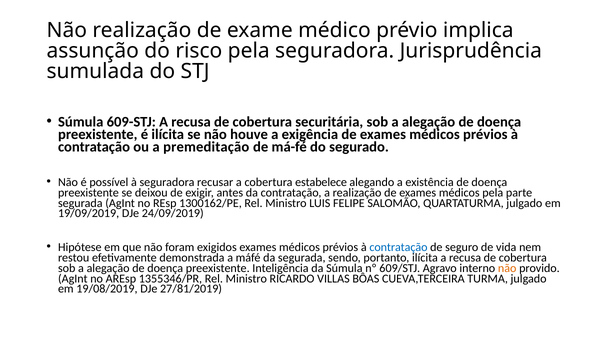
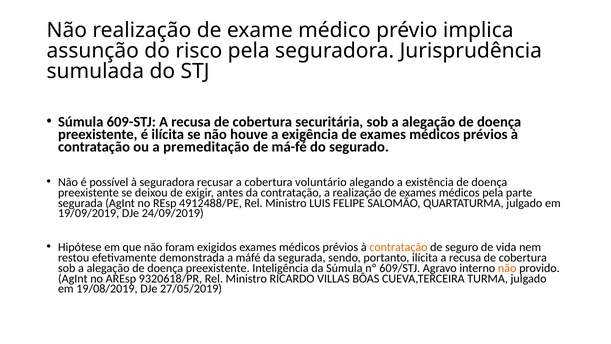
estabelece: estabelece -> voluntário (321, 182)
1300162/PE: 1300162/PE -> 4912488/PE (210, 203)
contratação colour: blue -> orange (398, 247)
1355346/PR: 1355346/PR -> 9320618/PR (170, 278)
27/81/2019: 27/81/2019 -> 27/05/2019 (191, 289)
